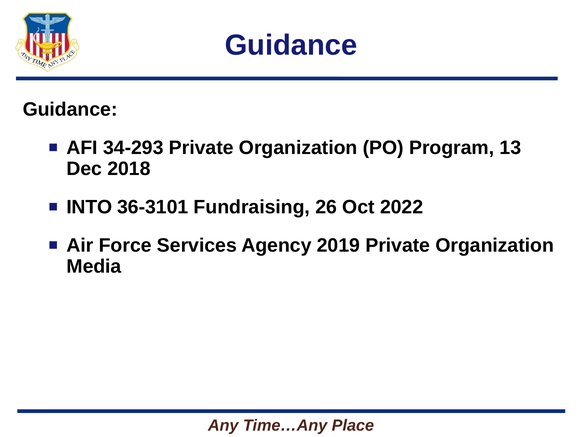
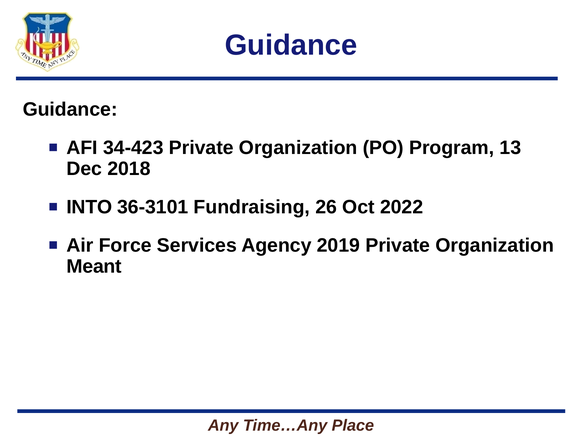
34-293: 34-293 -> 34-423 (133, 148)
Media: Media -> Meant (94, 266)
